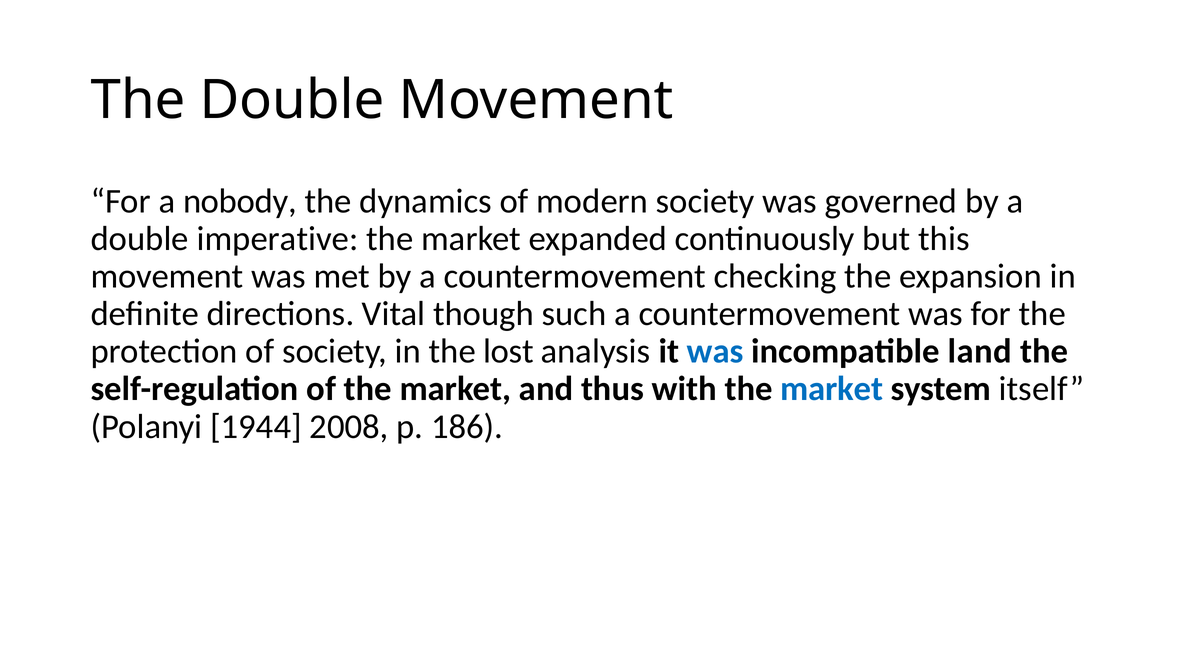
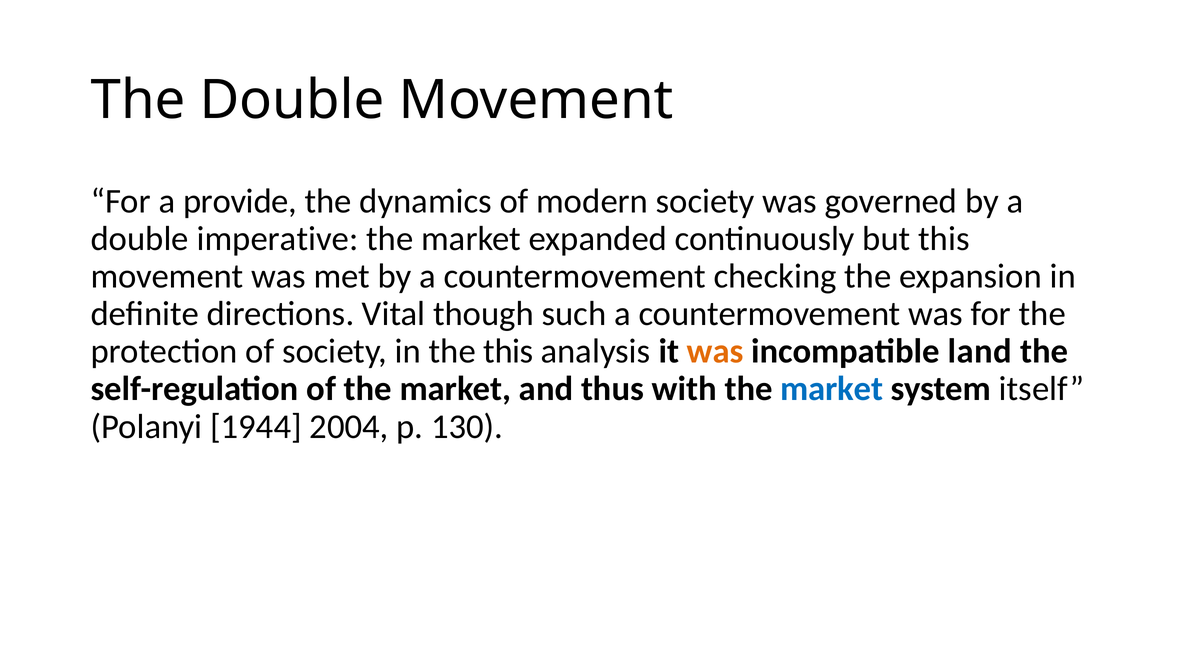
nobody: nobody -> provide (240, 201)
the lost: lost -> this (508, 351)
was colour: blue -> orange (715, 351)
2008: 2008 -> 2004 (349, 426)
186: 186 -> 130 (467, 426)
